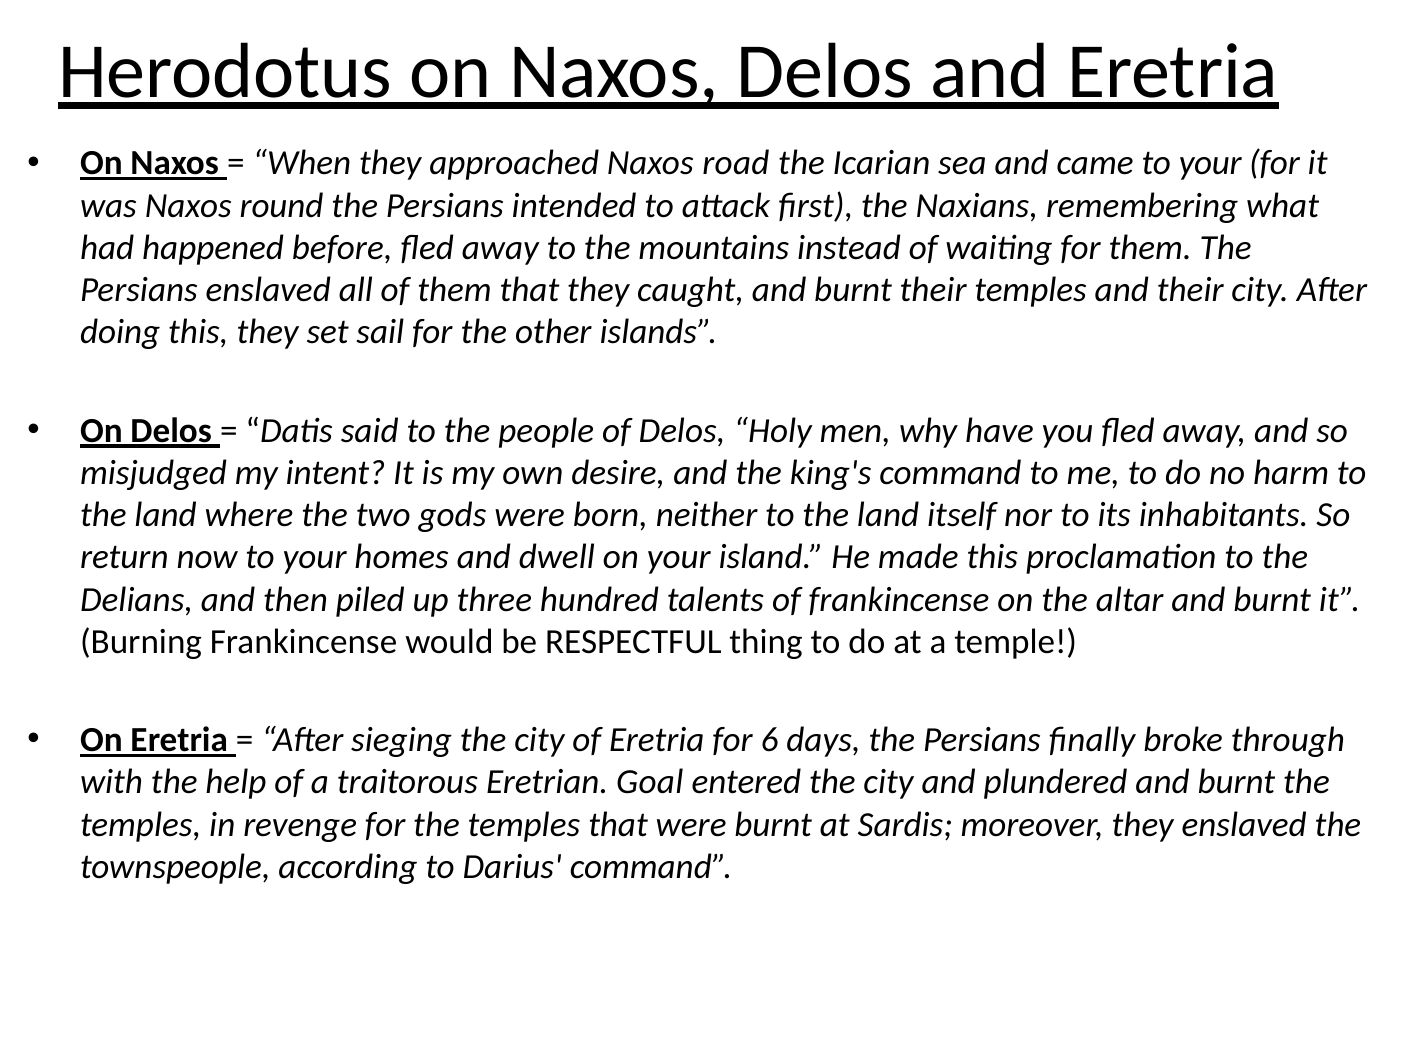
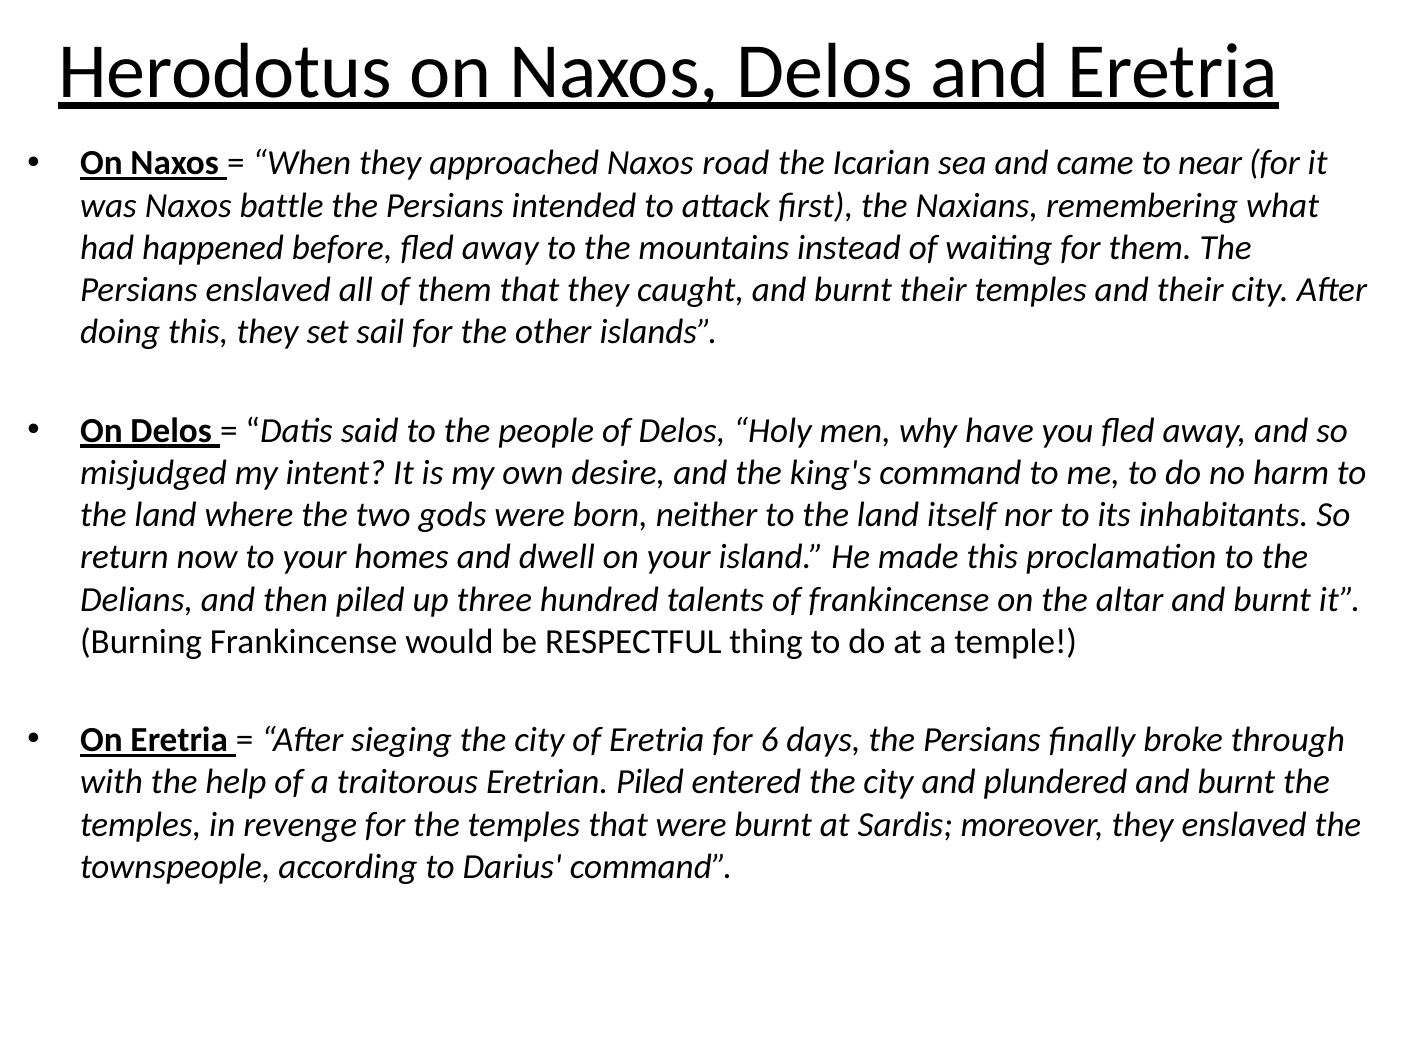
came to your: your -> near (1210, 163)
round: round -> battle (282, 205)
Eretrian Goal: Goal -> Piled (650, 782)
